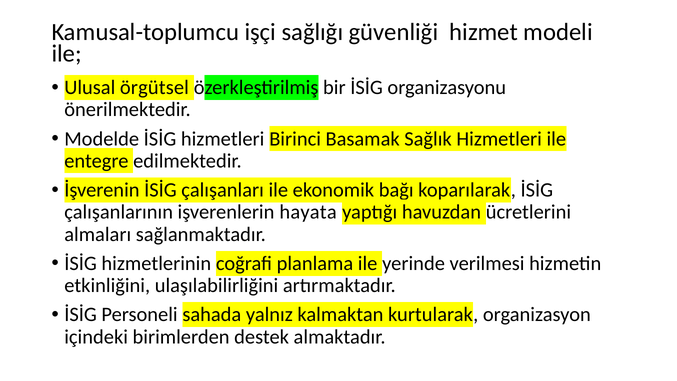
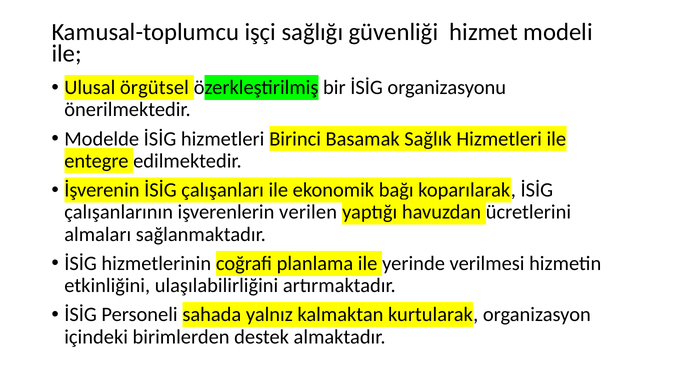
hayata: hayata -> verilen (308, 212)
